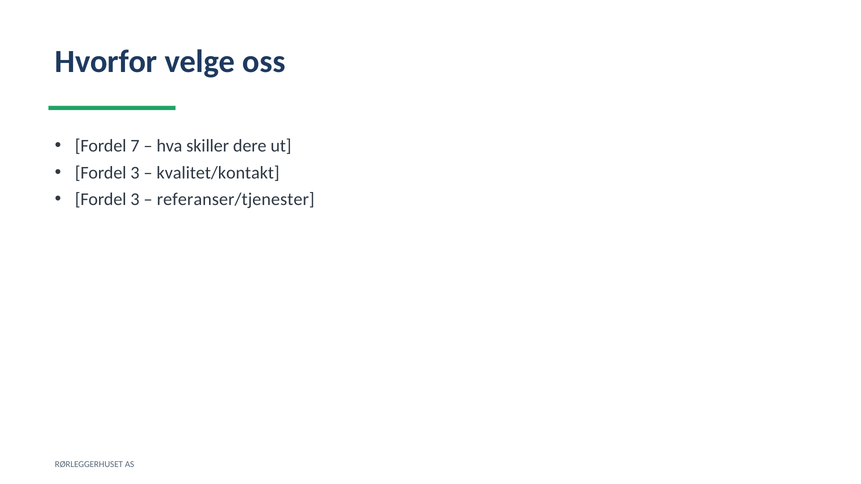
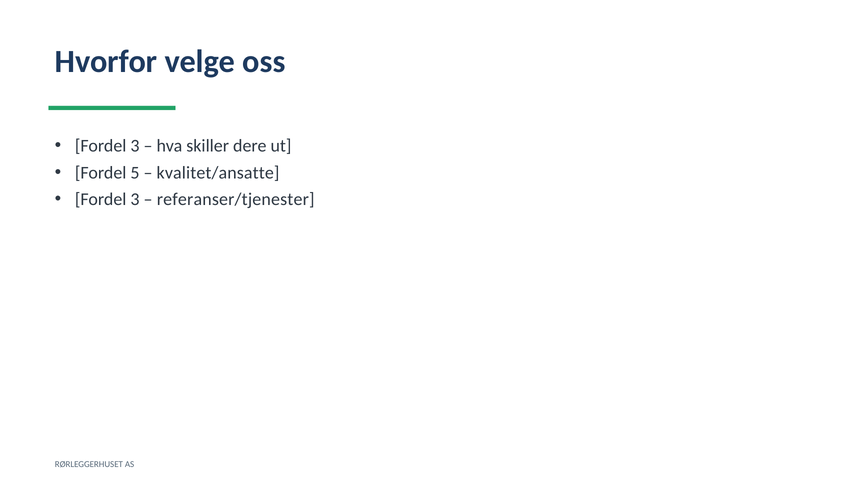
7: 7 -> 3 (135, 146)
3: 3 -> 5 (135, 173)
kvalitet/kontakt: kvalitet/kontakt -> kvalitet/ansatte (218, 173)
